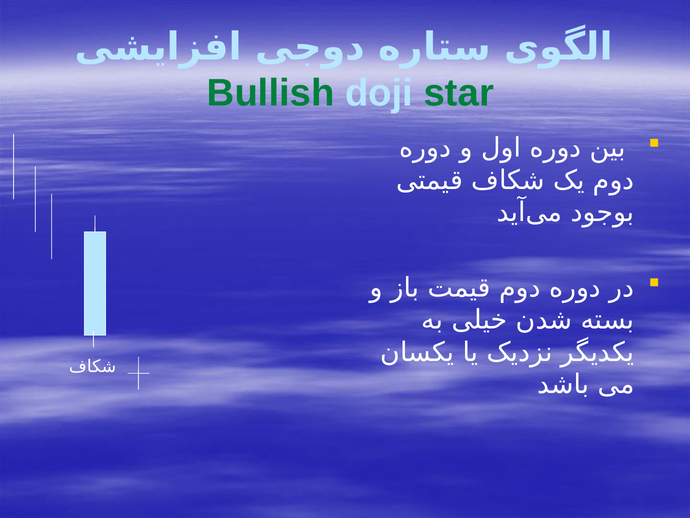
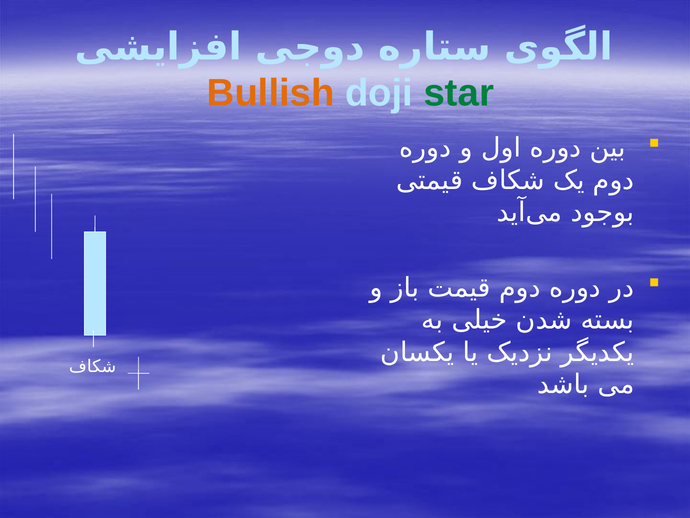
Bullish colour: green -> orange (271, 93)
